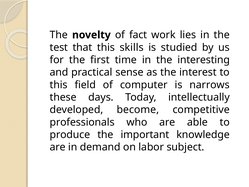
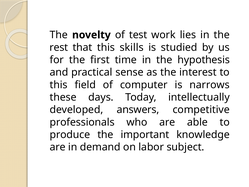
fact: fact -> test (138, 35)
test: test -> rest (59, 47)
interesting: interesting -> hypothesis (204, 60)
become: become -> answers (138, 110)
